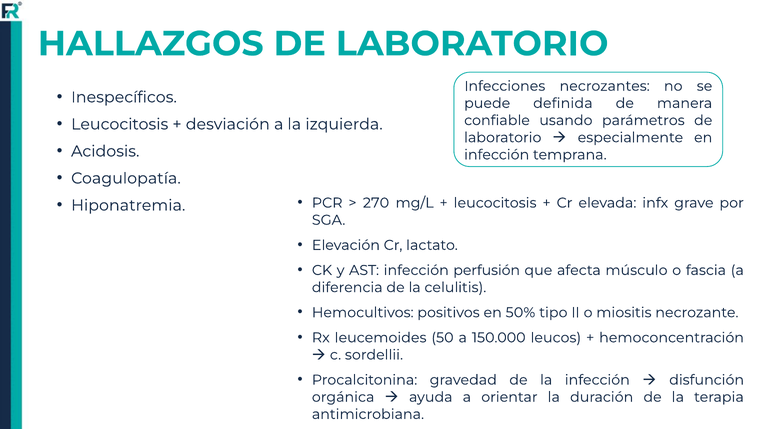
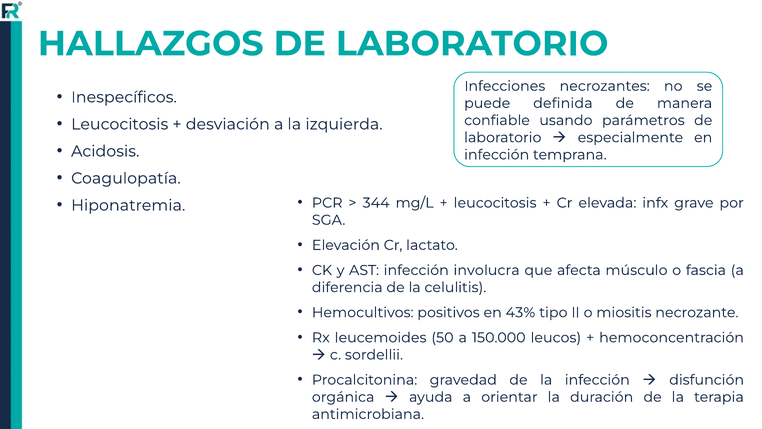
270: 270 -> 344 (376, 203)
perfusión: perfusión -> involucra (487, 270)
50%: 50% -> 43% (520, 312)
